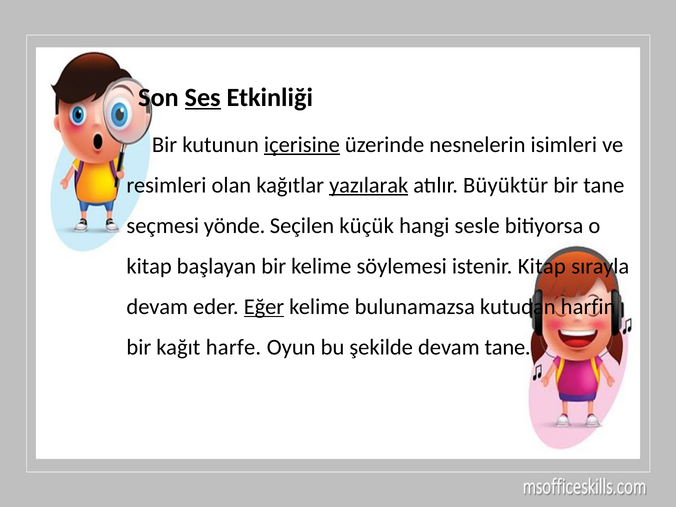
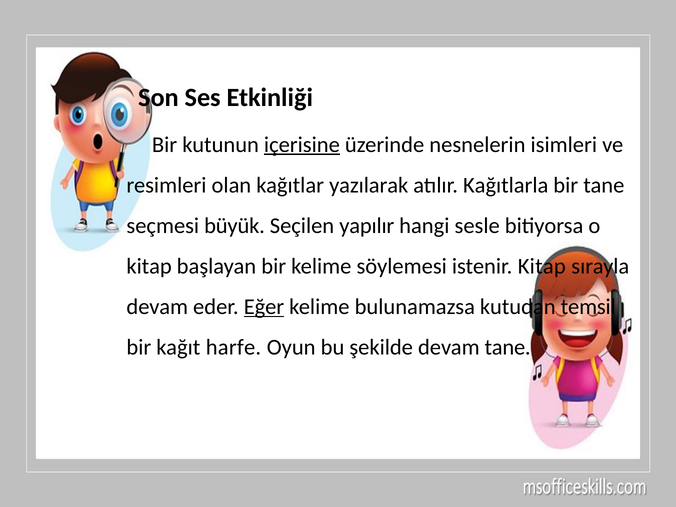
Ses underline: present -> none (203, 98)
yazılarak underline: present -> none (369, 185)
Büyüktür: Büyüktür -> Kağıtlarla (506, 185)
yönde: yönde -> büyük (235, 226)
küçük: küçük -> yapılır (367, 226)
harfin: harfin -> temsil (588, 307)
